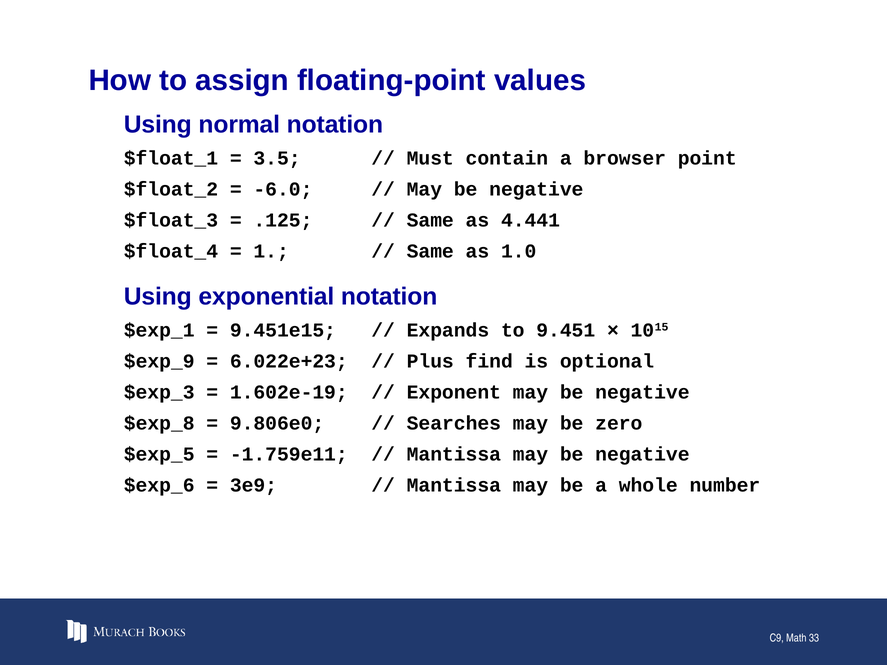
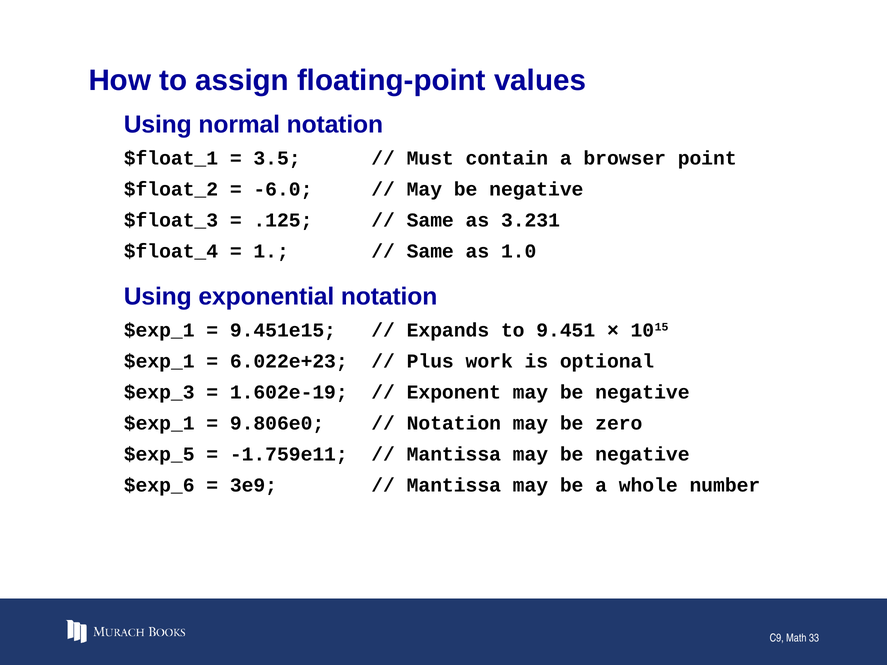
4.441: 4.441 -> 3.231 (530, 220)
$exp_9: $exp_9 -> $exp_1 (159, 361)
find: find -> work (489, 361)
$exp_8: $exp_8 -> $exp_1 (159, 423)
Searches: Searches -> Notation (454, 423)
